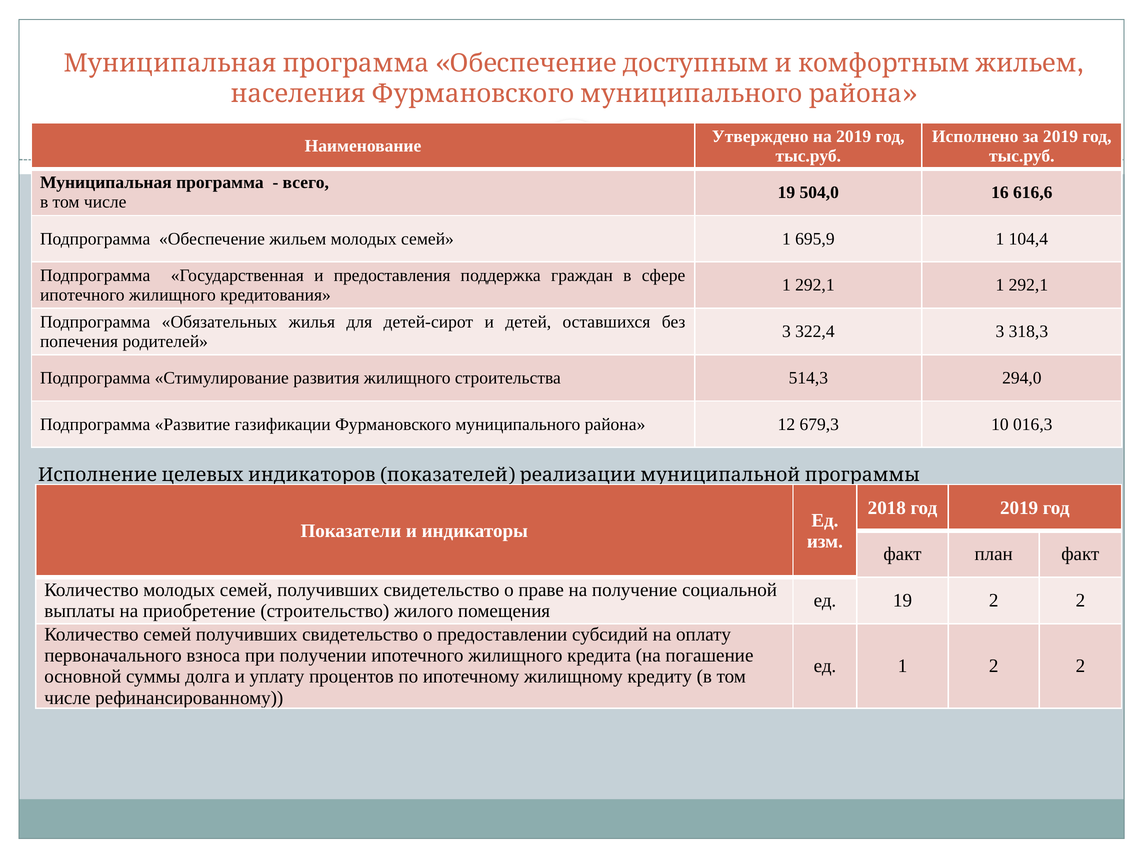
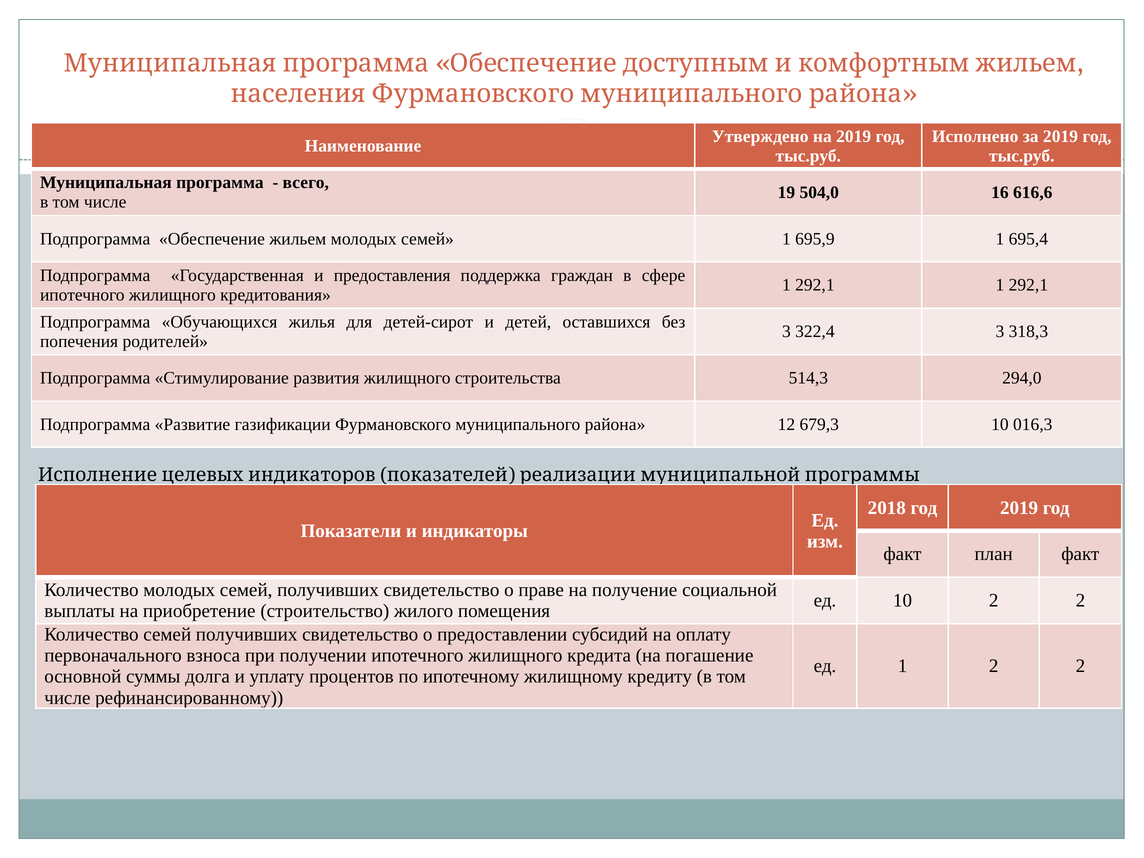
104,4: 104,4 -> 695,4 (1028, 239)
Обязательных: Обязательных -> Обучающихся (220, 322)
ед 19: 19 -> 10 (903, 601)
